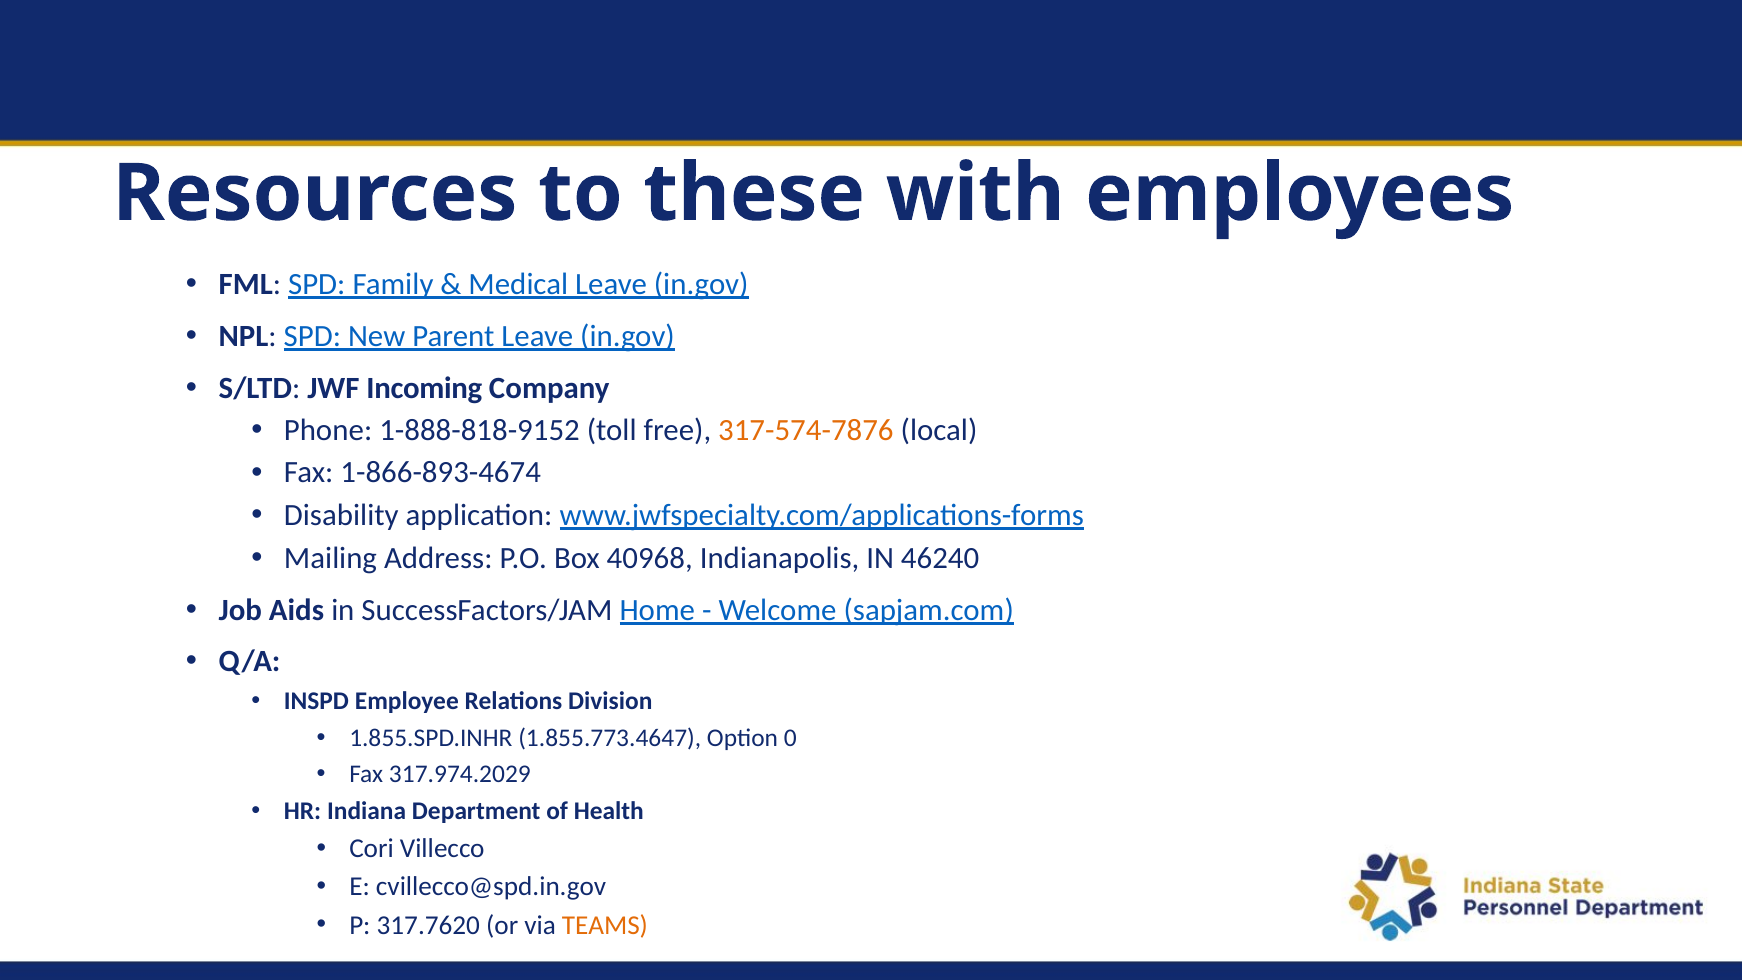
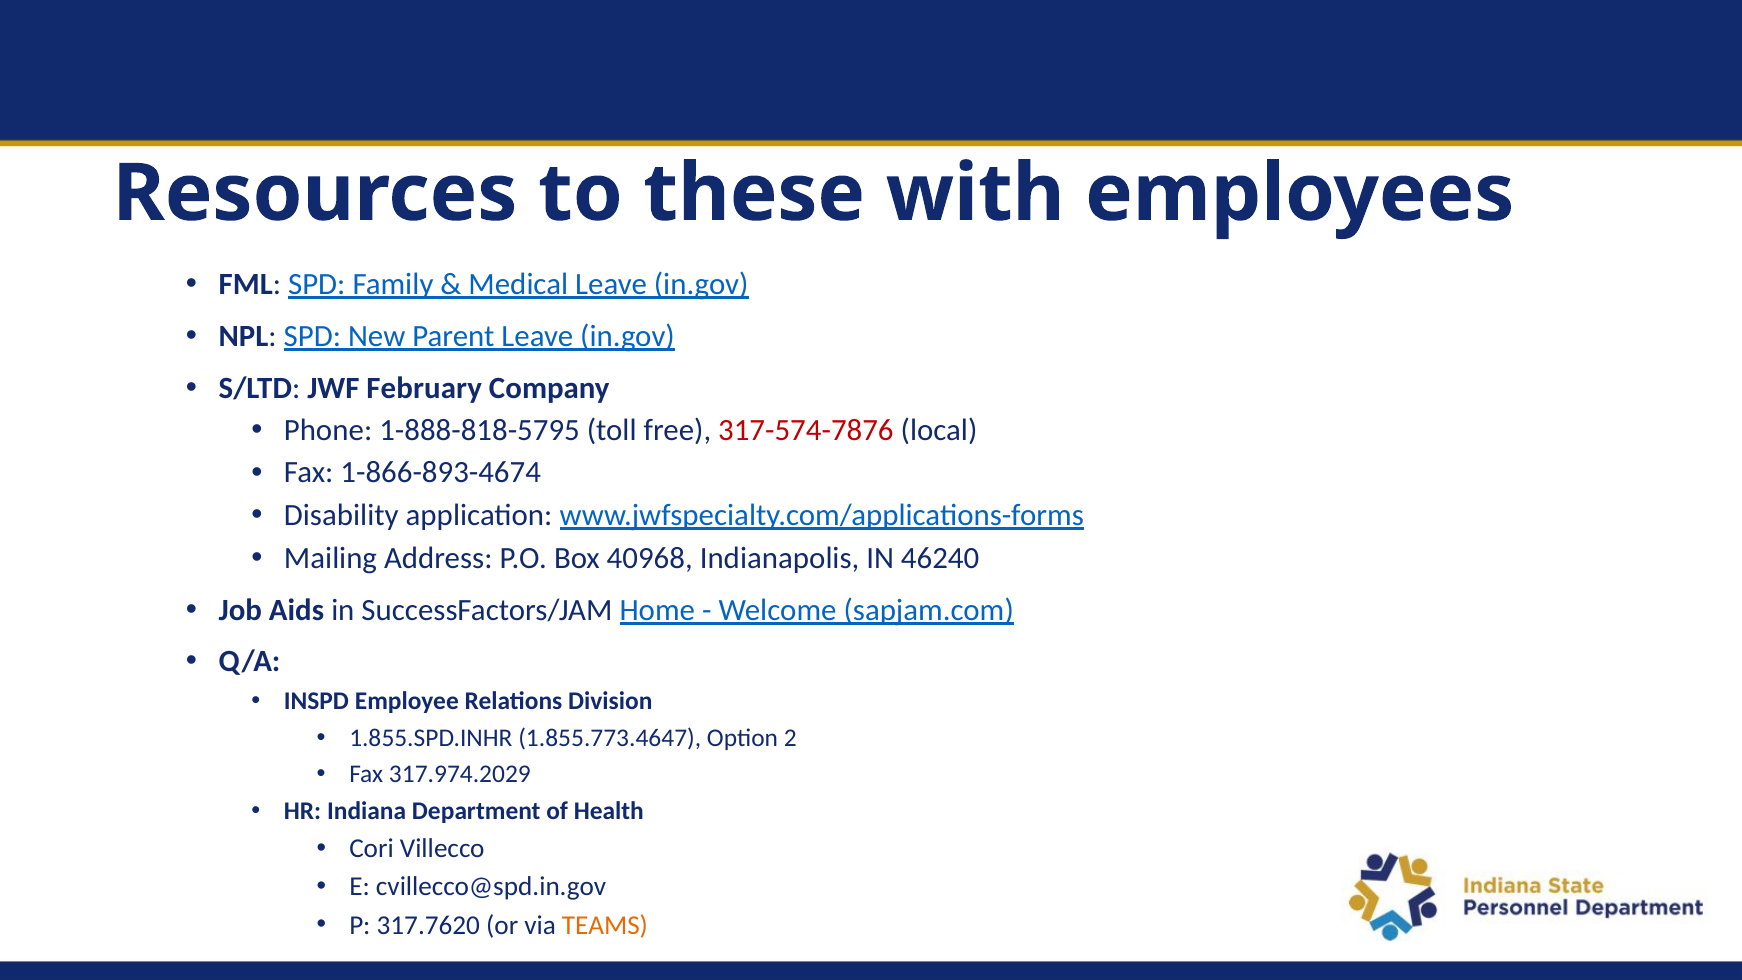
Incoming: Incoming -> February (424, 388)
1-888-818-9152: 1-888-818-9152 -> 1-888-818-5795 (480, 430)
317-574-7876 colour: orange -> red (806, 430)
0: 0 -> 2 (790, 738)
